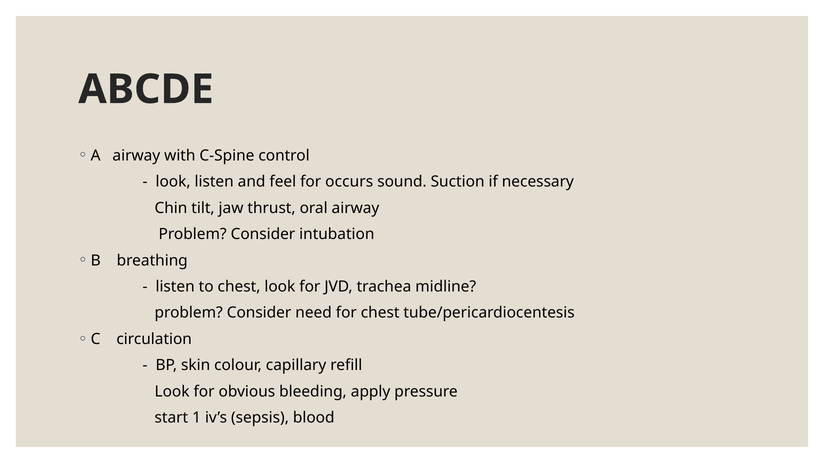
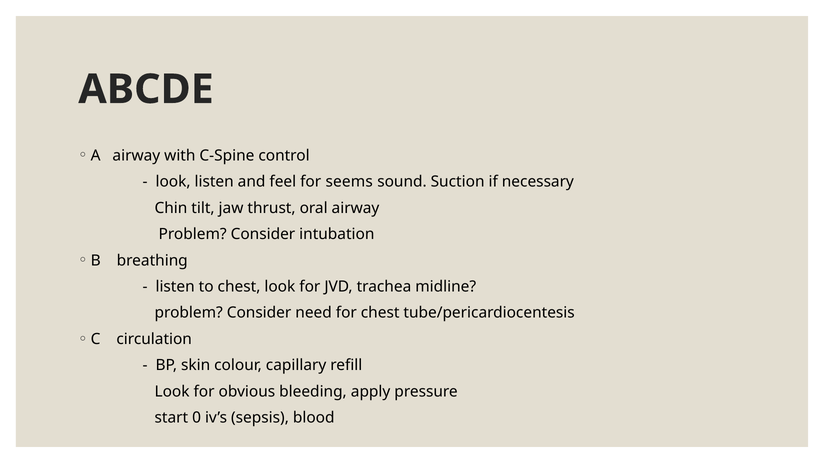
occurs: occurs -> seems (349, 182)
1: 1 -> 0 (197, 418)
